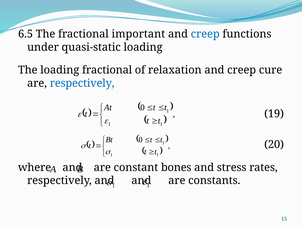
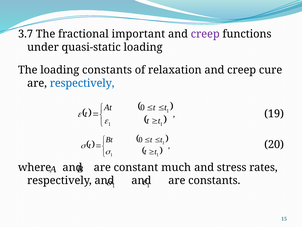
6.5: 6.5 -> 3.7 (26, 34)
creep colour: blue -> purple (205, 34)
loading fractional: fractional -> constants (107, 70)
bones: bones -> much (176, 167)
